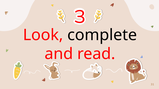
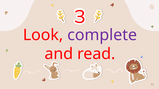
complete colour: black -> purple (102, 35)
